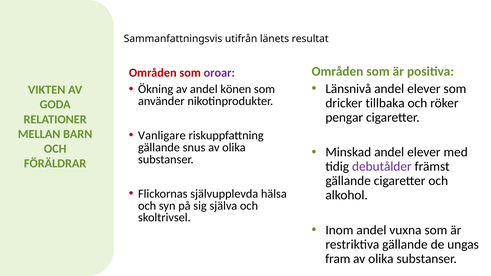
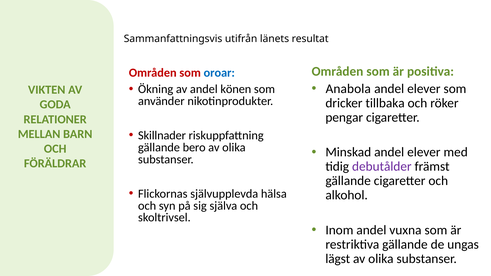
oroar colour: purple -> blue (219, 73)
Länsnivå: Länsnivå -> Anabola (348, 89)
Vanligare: Vanligare -> Skillnader (162, 136)
snus: snus -> bero (194, 148)
fram: fram -> lägst (338, 259)
